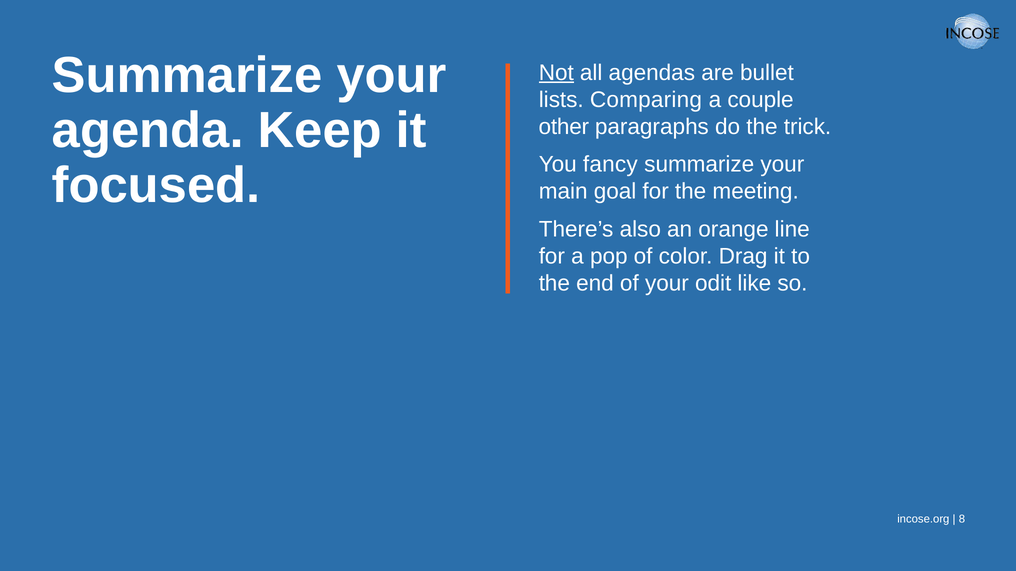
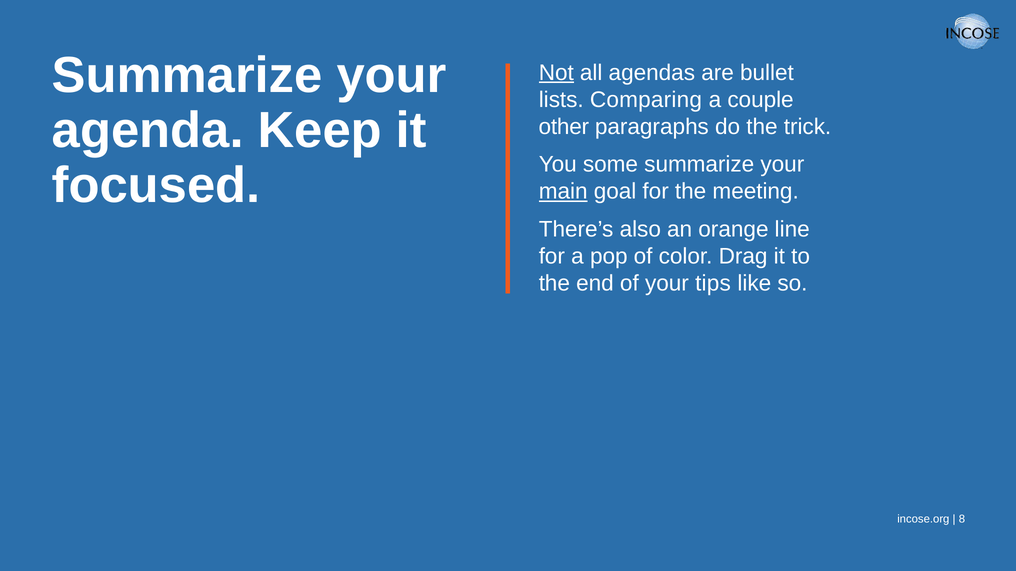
fancy: fancy -> some (610, 165)
main underline: none -> present (563, 192)
odit: odit -> tips (713, 283)
